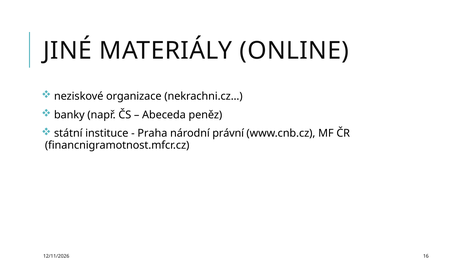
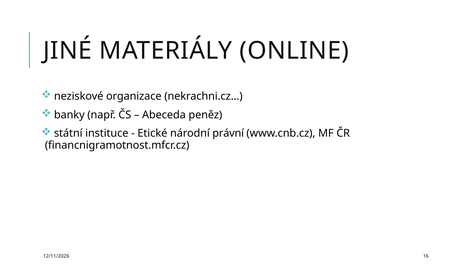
Praha: Praha -> Etické (152, 133)
